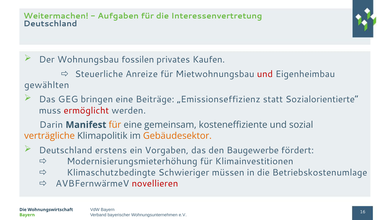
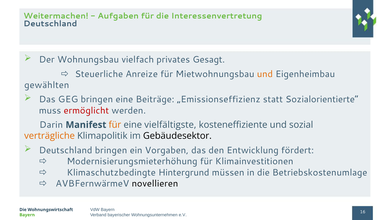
fossilen: fossilen -> vielfach (138, 59)
Kaufen: Kaufen -> Gesagt (209, 59)
und colour: red -> orange (265, 74)
gemeinsam: gemeinsam -> vielfältigste (170, 124)
Gebäudesektor colour: orange -> black (177, 136)
Deutschland erstens: erstens -> bringen (111, 150)
Baugewerbe: Baugewerbe -> Entwicklung (253, 150)
Schwieriger: Schwieriger -> Hintergrund (184, 172)
novellieren colour: red -> black (155, 183)
